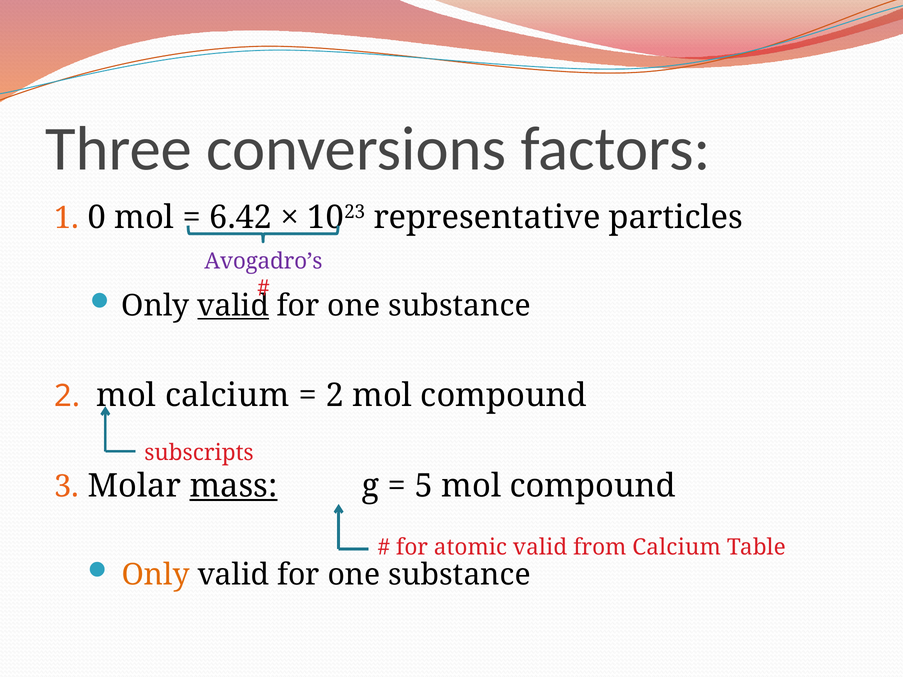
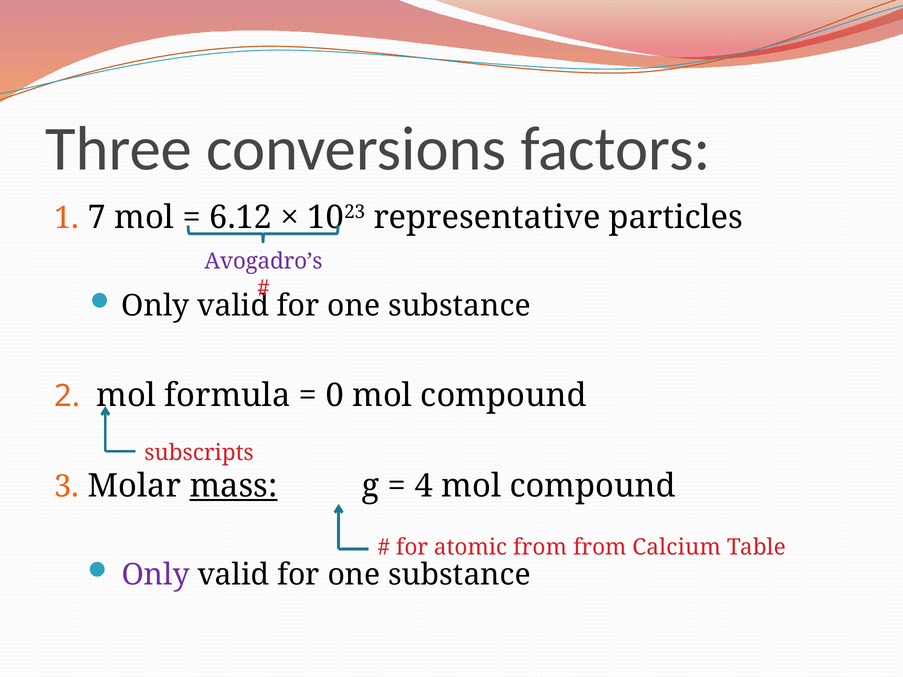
0: 0 -> 7 (97, 217)
6.42: 6.42 -> 6.12 (241, 217)
valid underline: present -> none (233, 306)
mol calcium: calcium -> formula (227, 395)
2: 2 -> 0 (335, 395)
5: 5 -> 4 (424, 486)
atomic valid: valid -> from (540, 547)
Only colour: orange -> purple (156, 575)
